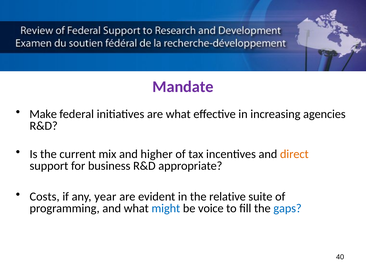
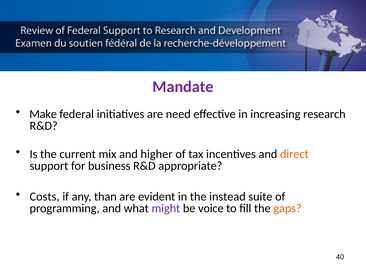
are what: what -> need (178, 114)
agencies: agencies -> research (324, 114)
year: year -> than (105, 196)
relative: relative -> instead (227, 196)
might colour: blue -> purple (166, 208)
gaps colour: blue -> orange (288, 208)
